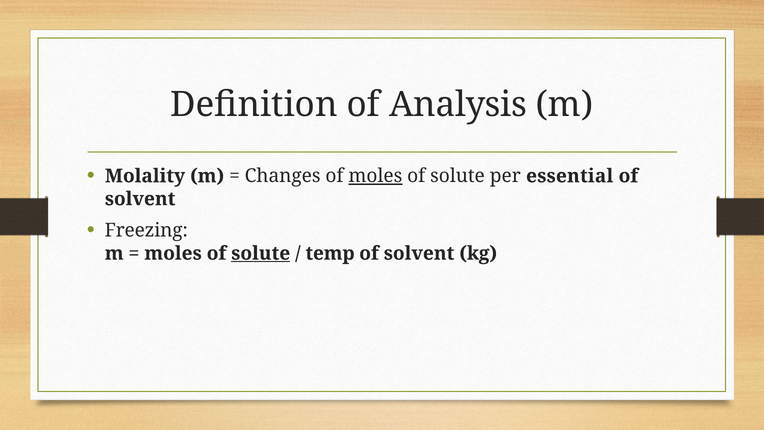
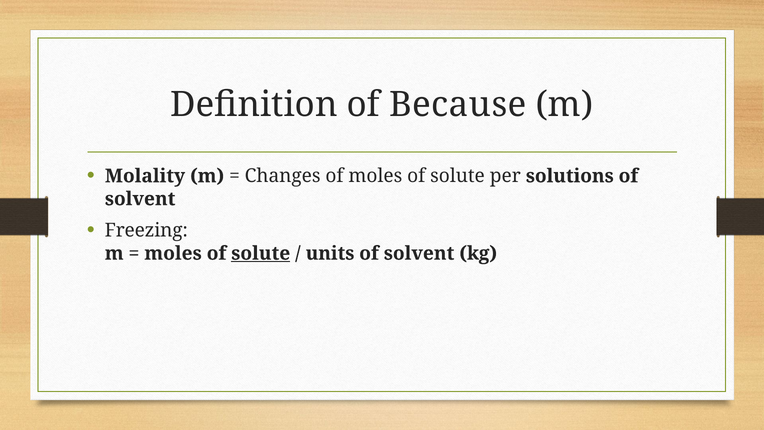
Analysis: Analysis -> Because (458, 105)
moles underline: present -> none (375, 176)
essential: essential -> solutions (570, 176)
temp: temp -> units (330, 253)
